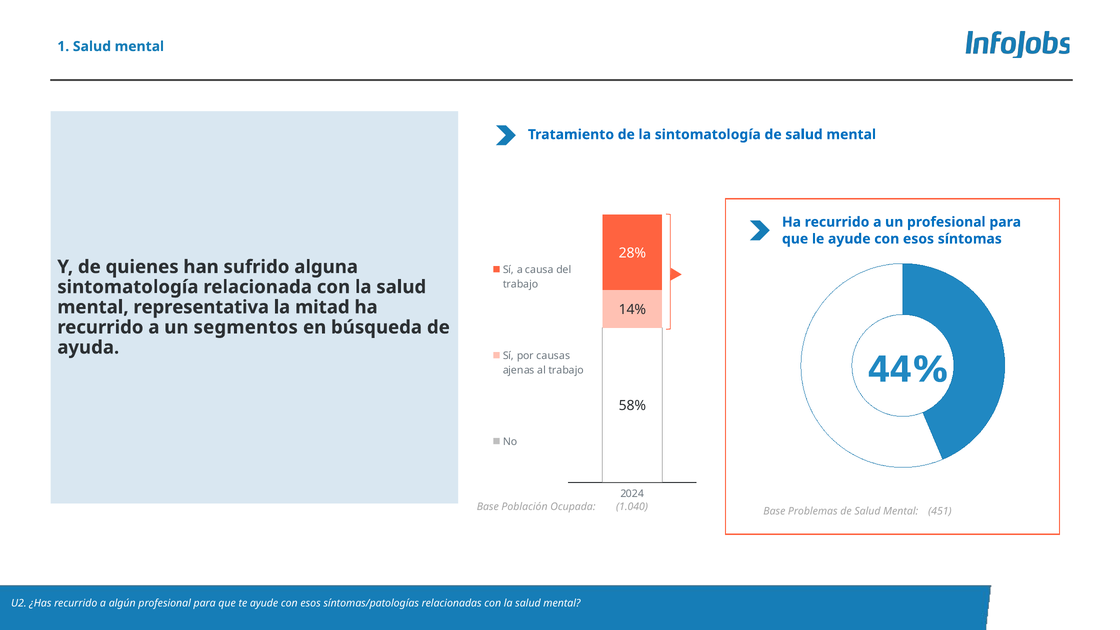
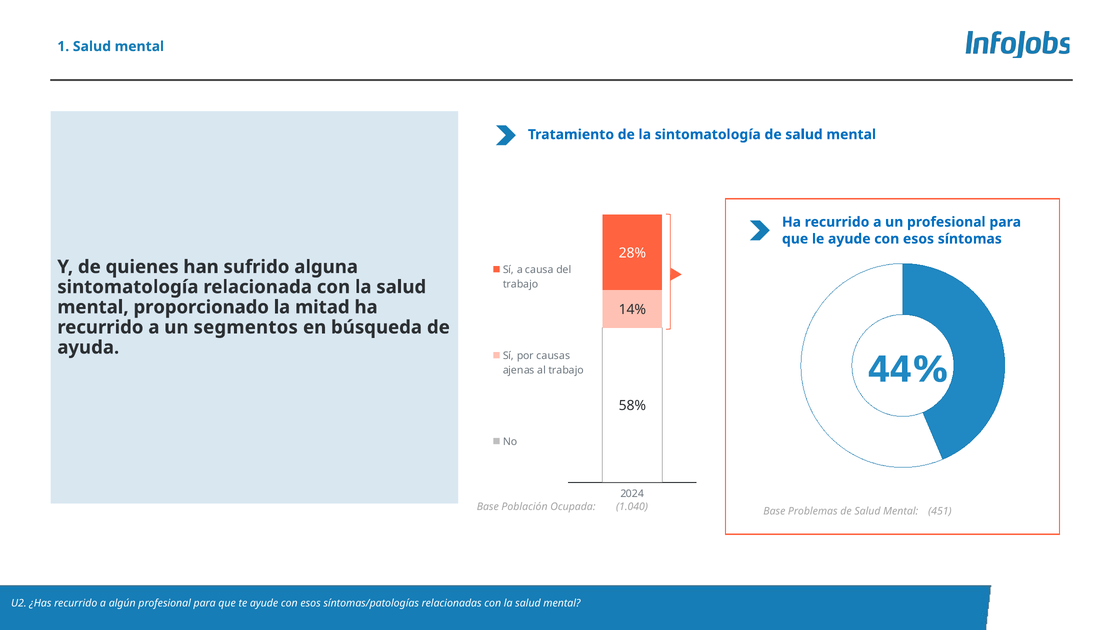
representativa: representativa -> proporcionado (201, 307)
